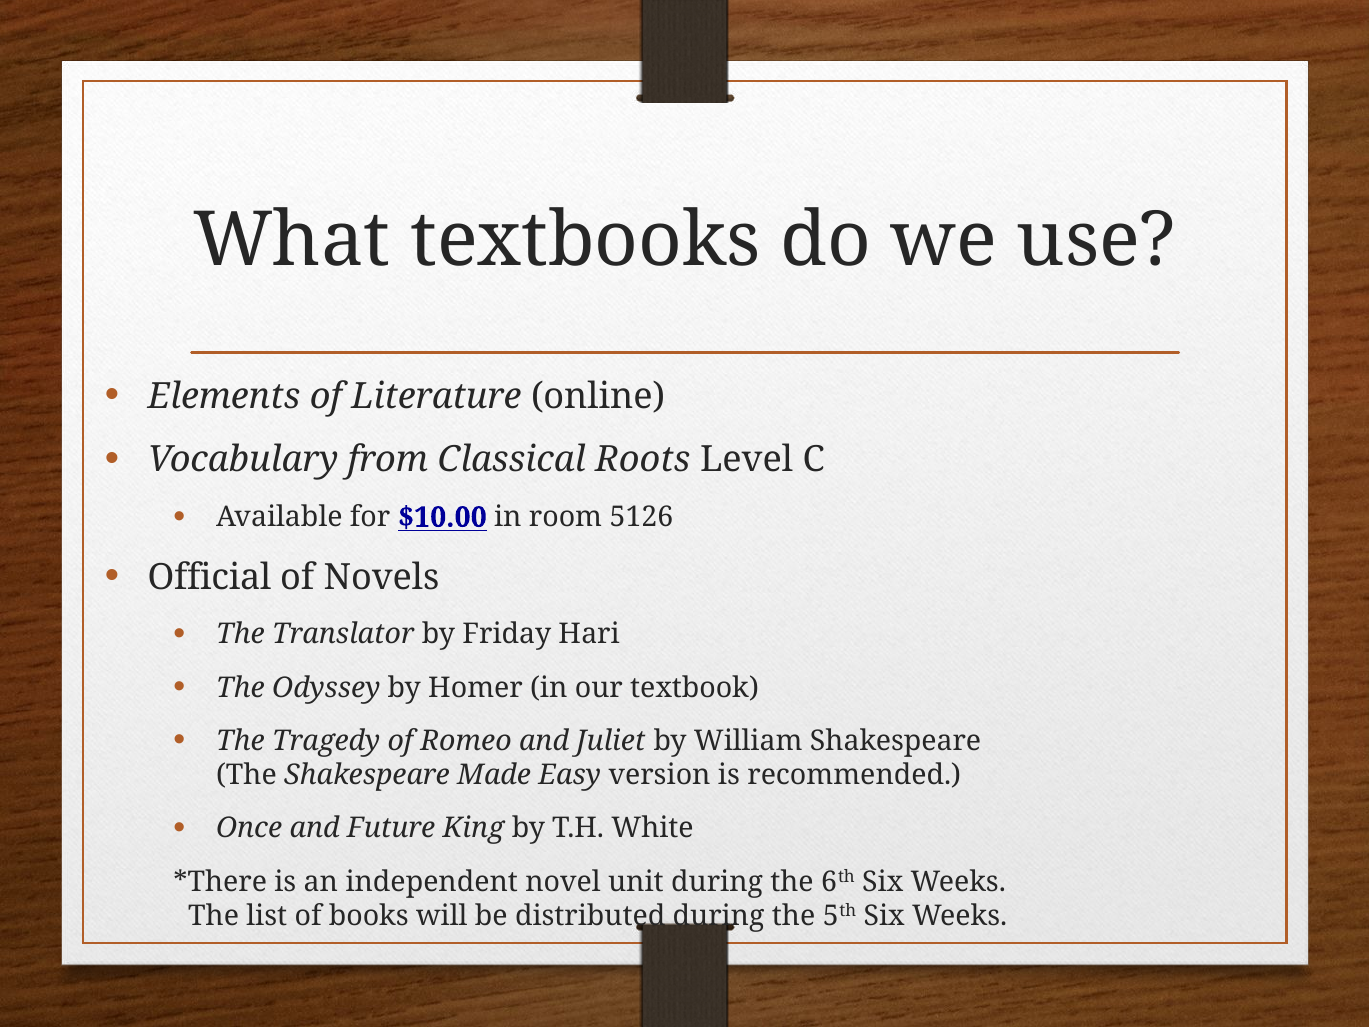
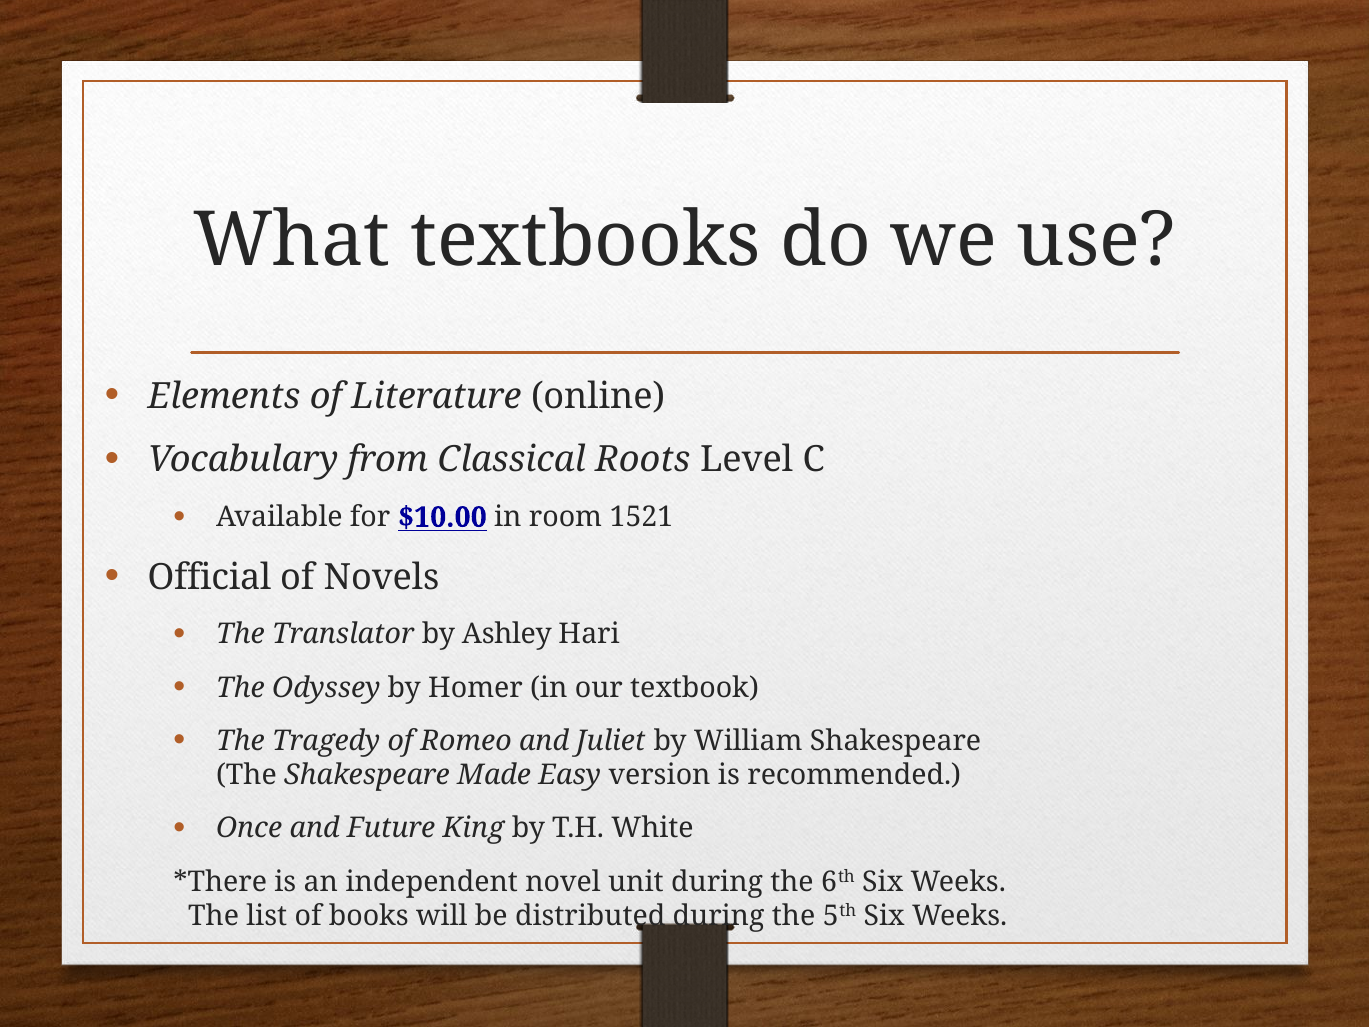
5126: 5126 -> 1521 (641, 517)
Friday: Friday -> Ashley (507, 634)
